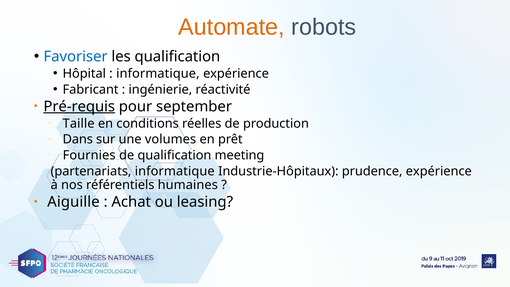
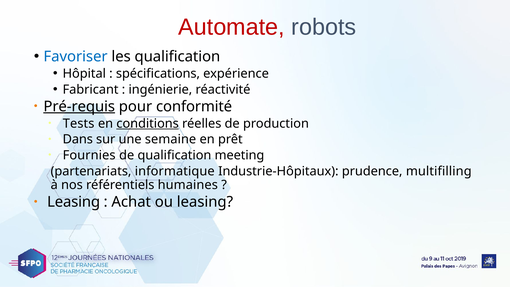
Automate colour: orange -> red (232, 27)
informatique: informatique -> spécifications (158, 74)
september: september -> conformité (194, 106)
Taille: Taille -> Tests (79, 124)
conditions underline: none -> present (148, 124)
volumes: volumes -> semaine (171, 139)
prudence expérience: expérience -> multifilling (439, 171)
Aiguille: Aiguille -> Leasing (74, 202)
